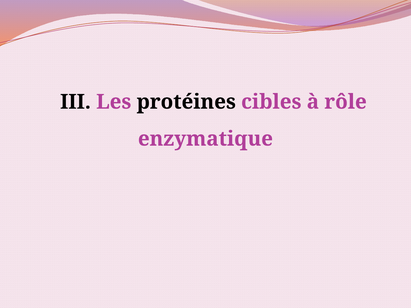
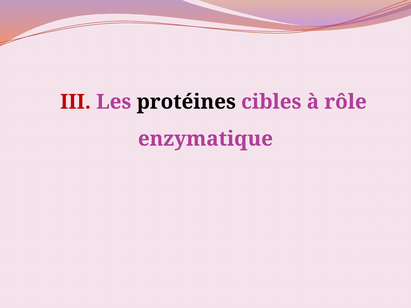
III colour: black -> red (76, 102)
